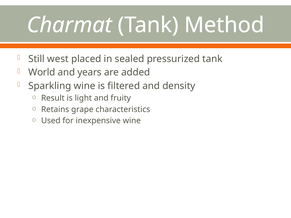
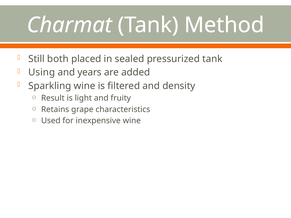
west: west -> both (58, 59)
World: World -> Using (42, 72)
